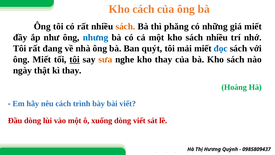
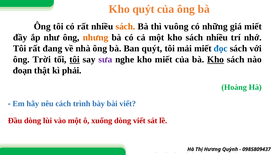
Kho cách: cách -> quýt (143, 9)
phăng: phăng -> vuông (176, 26)
nhưng colour: blue -> orange (96, 37)
ông Miết: Miết -> Trời (42, 59)
sưa colour: orange -> purple (105, 59)
kho thay: thay -> miết (164, 59)
Kho underline: none -> present (216, 59)
ngày: ngày -> đoạn (23, 70)
kì thay: thay -> phải (72, 70)
